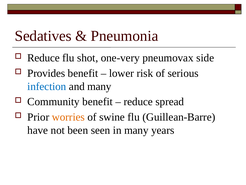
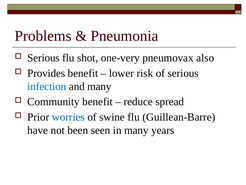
Sedatives: Sedatives -> Problems (43, 36)
Reduce: Reduce -> Serious (44, 58)
side: side -> also (205, 58)
worries colour: orange -> blue (68, 117)
